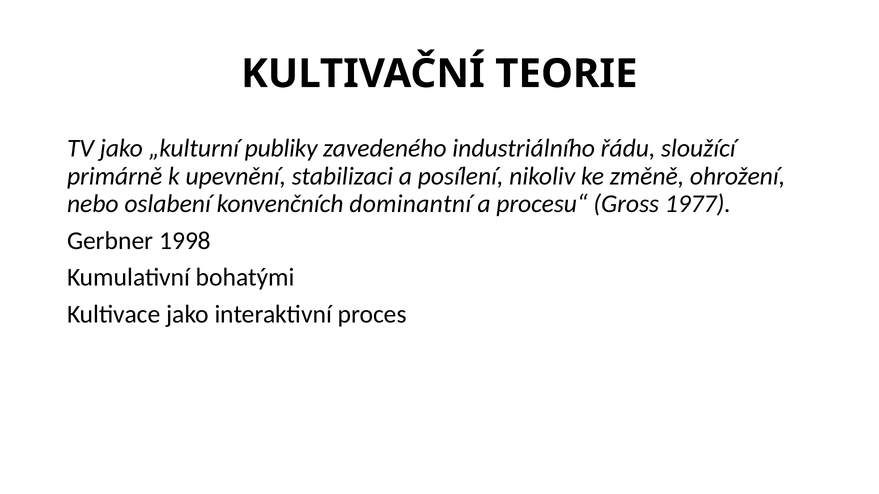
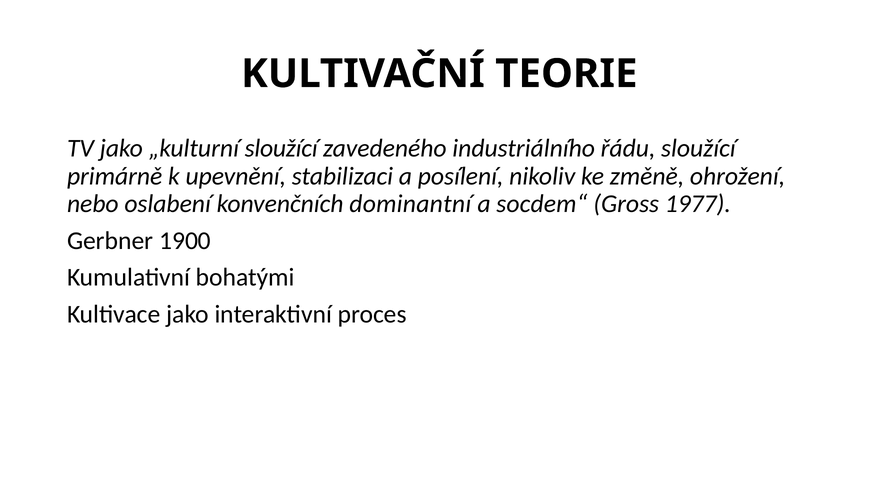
„kulturní publiky: publiky -> sloužící (281, 149)
procesu“: procesu“ -> socdem“ (542, 204)
1998: 1998 -> 1900 (185, 241)
